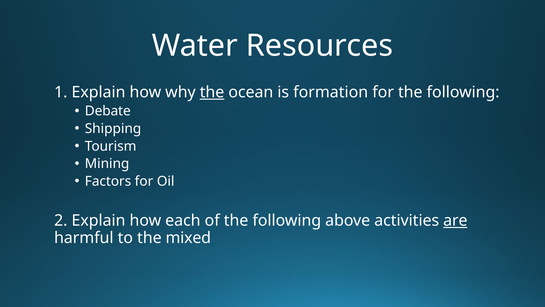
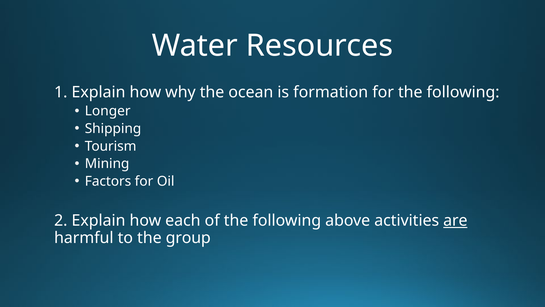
the underline: present -> none (212, 92)
Debate: Debate -> Longer (108, 111)
mixed: mixed -> group (188, 237)
